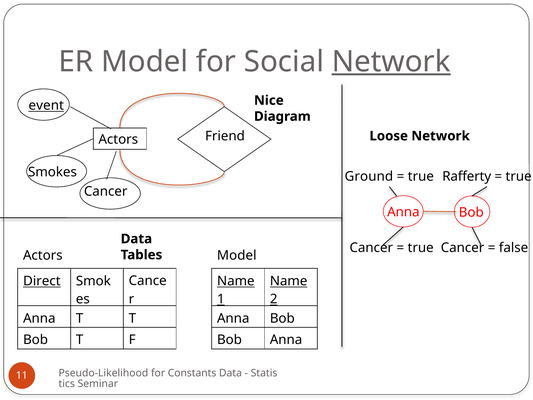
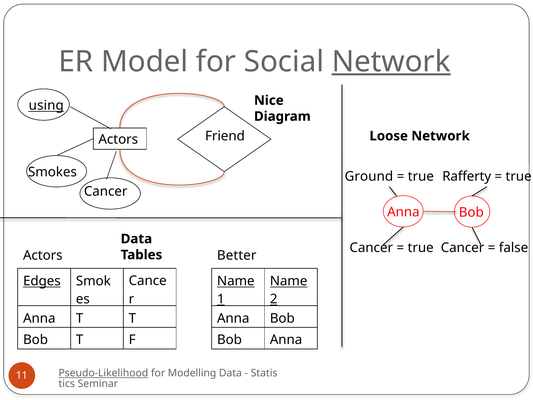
event: event -> using (46, 105)
Actors Model: Model -> Better (237, 255)
Direct: Direct -> Edges (42, 281)
Pseudo-Likelihood underline: none -> present (103, 373)
Constants: Constants -> Modelling (192, 373)
